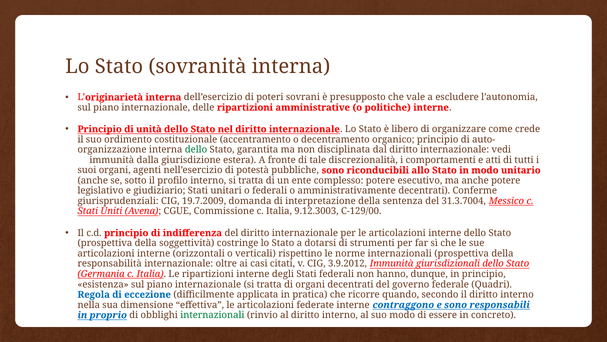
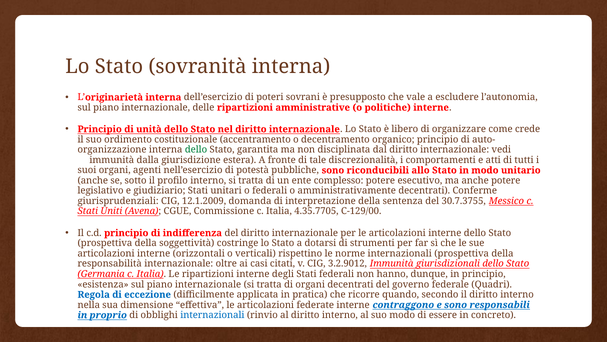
19.7.2009: 19.7.2009 -> 12.1.2009 (204, 201)
31.3.7004: 31.3.7004 -> 30.7.3755 (464, 201)
9.12.3003: 9.12.3003 -> 4.35.7705 (316, 211)
3.9.2012: 3.9.2012 -> 3.2.9012 (348, 263)
internazionali colour: green -> blue (212, 315)
